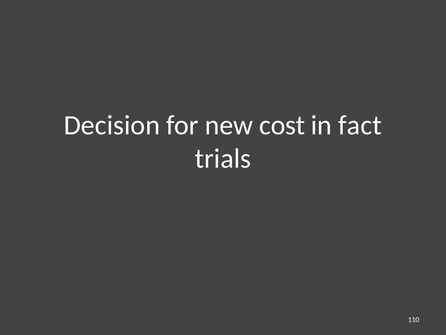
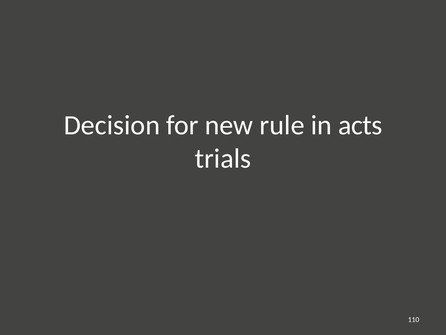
cost: cost -> rule (282, 125)
fact: fact -> acts (360, 125)
